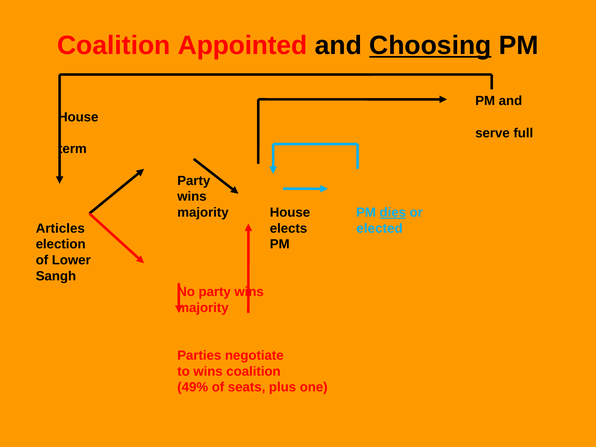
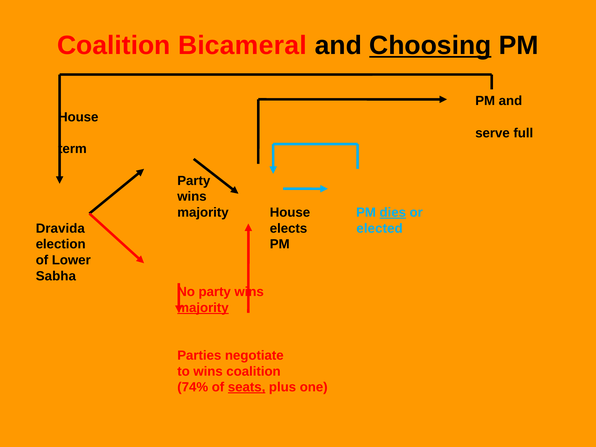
Appointed: Appointed -> Bicameral (242, 46)
Articles: Articles -> Dravida (60, 228)
Sangh: Sangh -> Sabha (56, 276)
majority underline: none -> present (203, 308)
49%: 49% -> 74% (193, 387)
seats underline: none -> present (247, 387)
